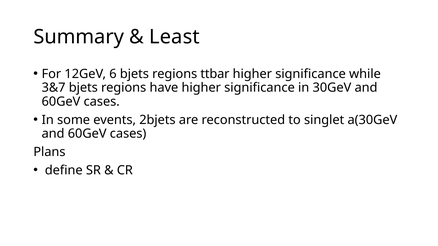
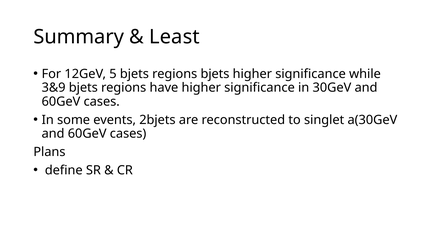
6: 6 -> 5 (113, 74)
regions ttbar: ttbar -> bjets (215, 74)
3&7: 3&7 -> 3&9 (54, 88)
